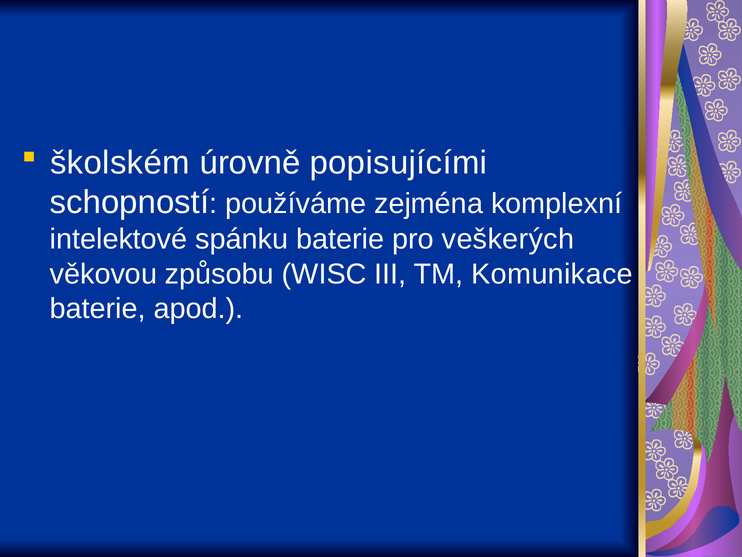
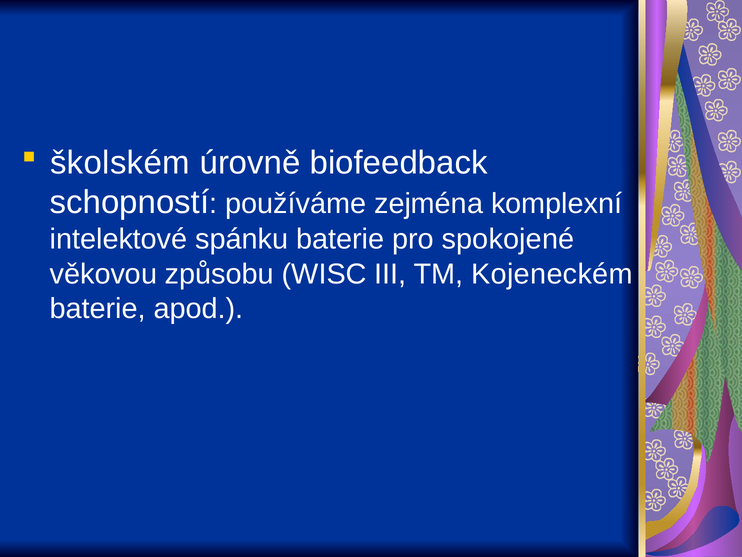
popisujícími: popisujícími -> biofeedback (399, 163)
veškerých: veškerých -> spokojené (508, 239)
Komunikace: Komunikace -> Kojeneckém (552, 274)
